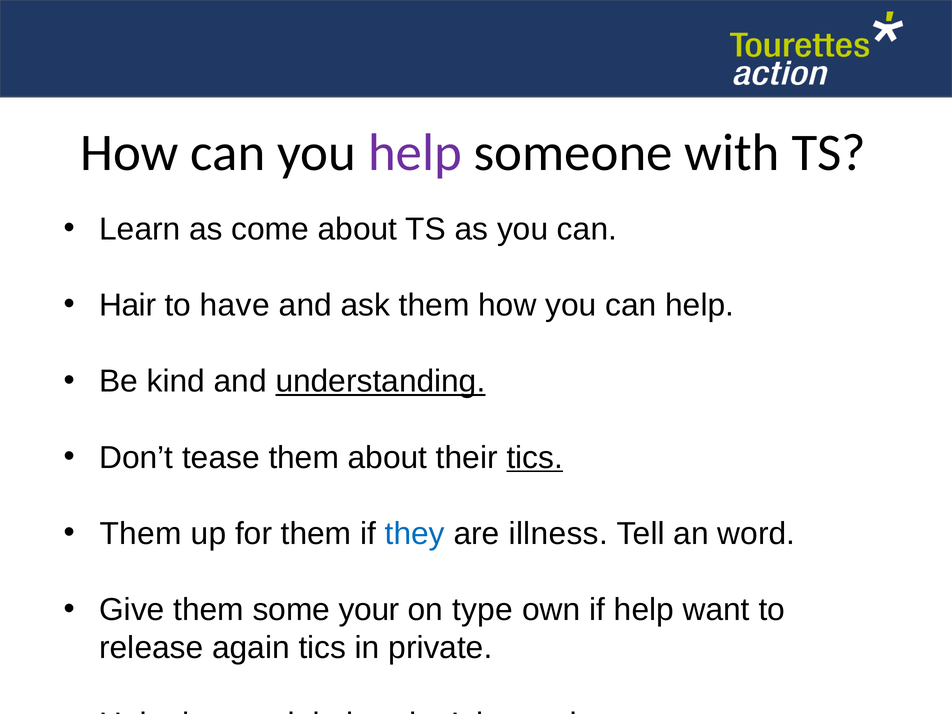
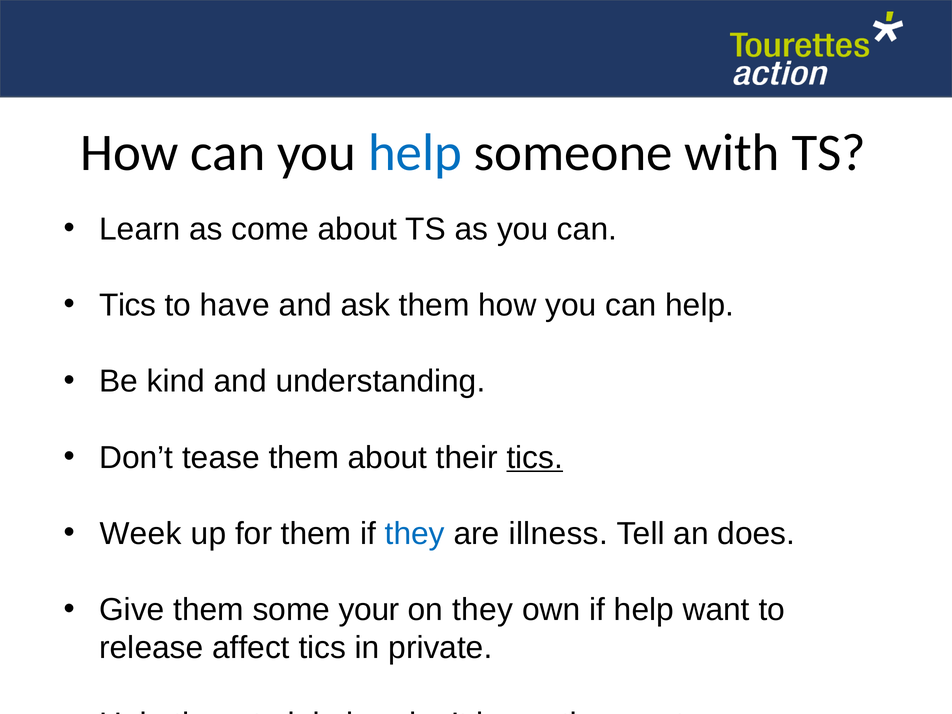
help colour: purple -> blue (415, 153)
Hair: Hair -> Tics (128, 305)
understanding underline: present -> none (380, 381)
Them: Them -> Week (141, 534)
word: word -> does (756, 534)
on type: type -> they (483, 610)
again: again -> affect (251, 648)
